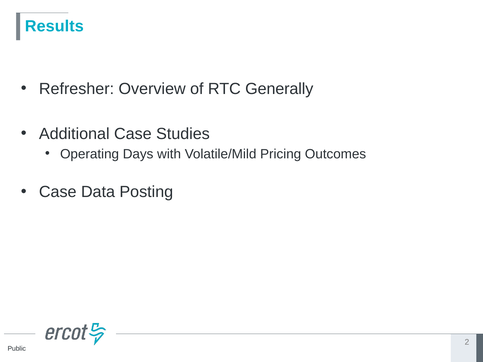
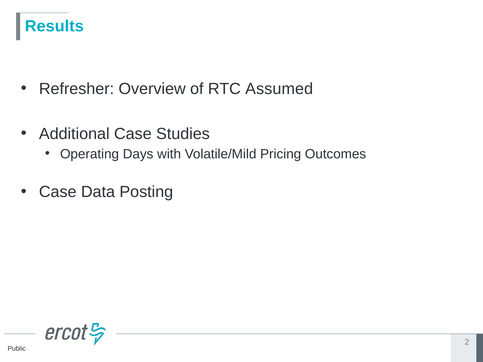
Generally: Generally -> Assumed (279, 89)
